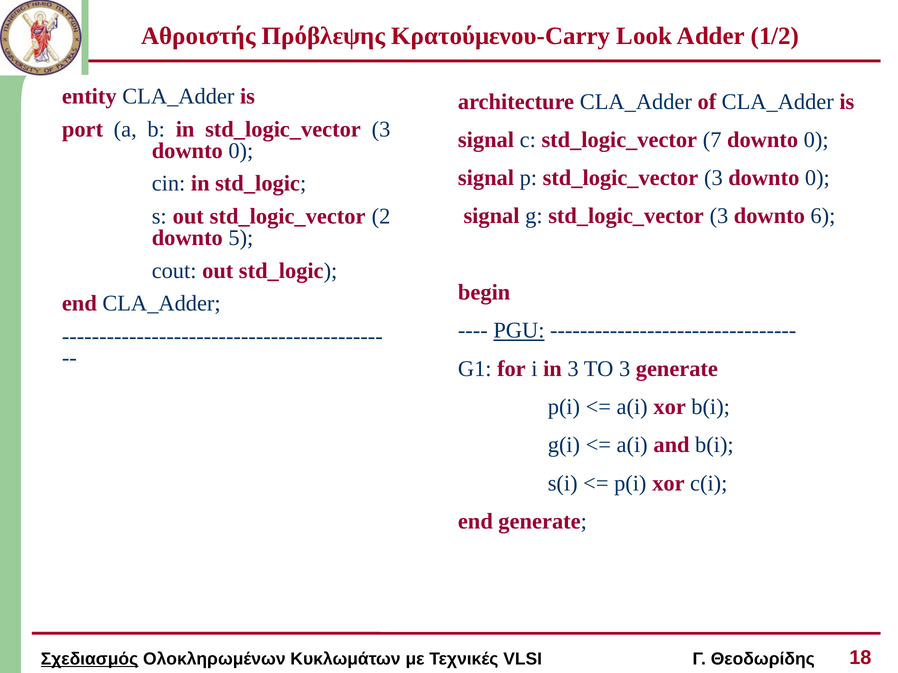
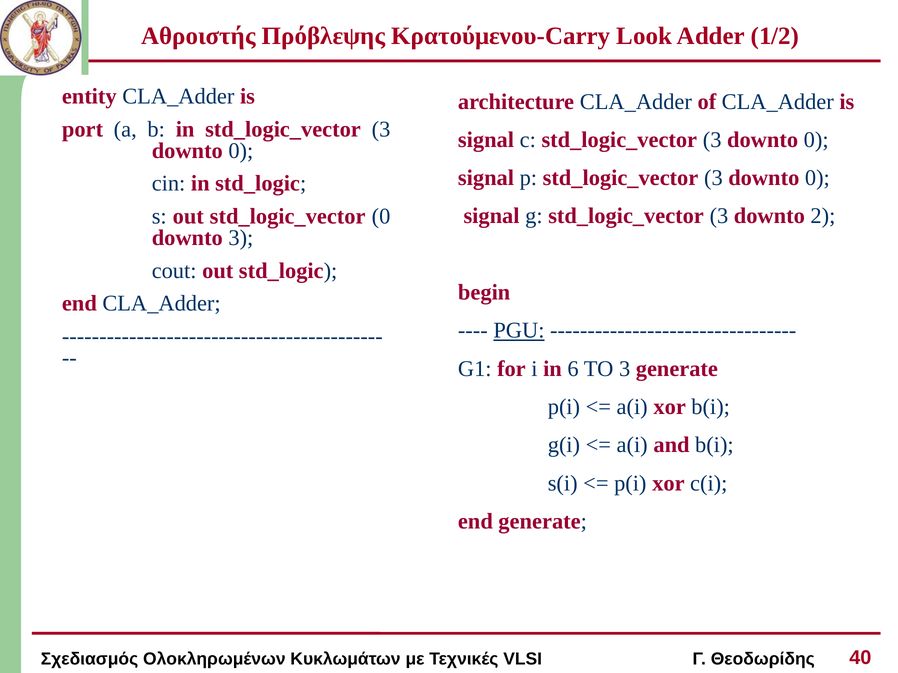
c std_logic_vector 7: 7 -> 3 (712, 140)
6: 6 -> 2 (823, 216)
std_logic_vector 2: 2 -> 0 (381, 216)
downto 5: 5 -> 3 (241, 238)
in 3: 3 -> 6 (573, 369)
Σχεδιασμός underline: present -> none (90, 660)
18: 18 -> 40 (860, 658)
